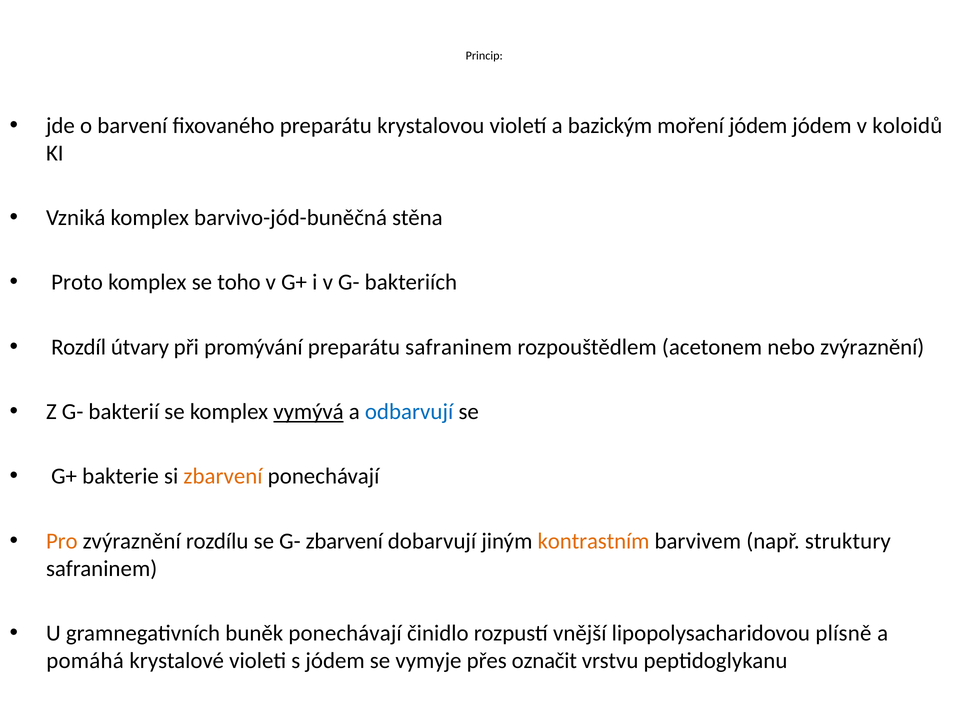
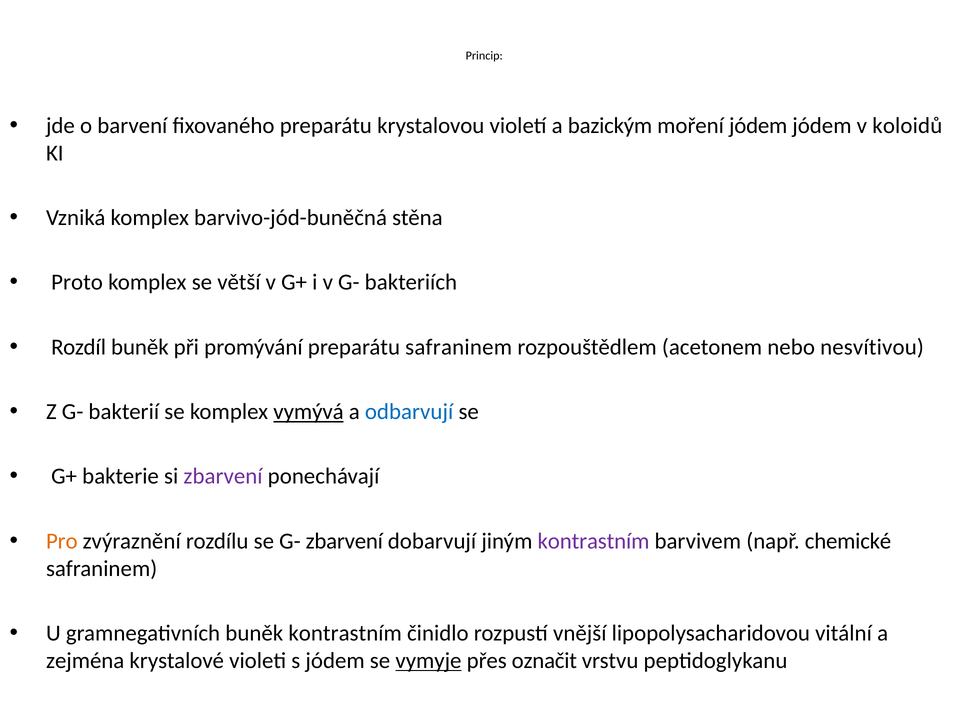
toho: toho -> větší (239, 282)
Rozdíl útvary: útvary -> buněk (140, 347)
nebo zvýraznění: zvýraznění -> nesvítivou (872, 347)
zbarvení colour: orange -> purple (223, 476)
kontrastním colour: orange -> purple (594, 541)
struktury: struktury -> chemické (848, 541)
buněk ponechávají: ponechávají -> kontrastním (345, 633)
plísně: plísně -> vitální (844, 633)
pomáhá: pomáhá -> zejména (85, 660)
vymyje underline: none -> present (428, 660)
